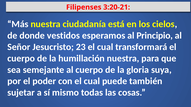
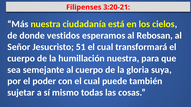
Principio: Principio -> Rebosan (155, 36)
23: 23 -> 51 (81, 47)
